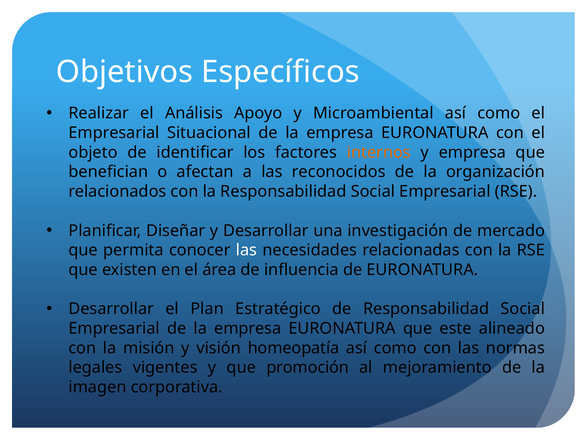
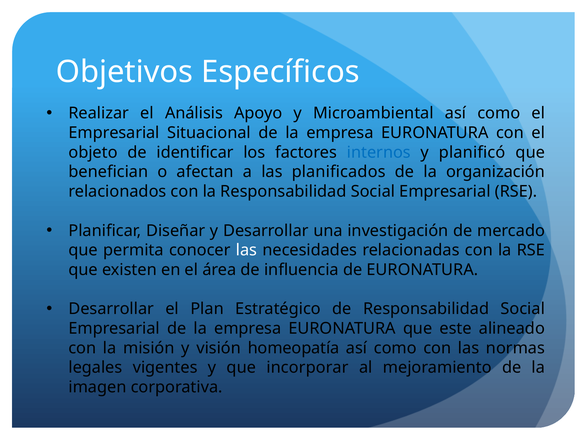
internos colour: orange -> blue (379, 152)
y empresa: empresa -> planificó (472, 152)
reconocidos: reconocidos -> planificados (339, 172)
promoción: promoción -> incorporar (308, 368)
